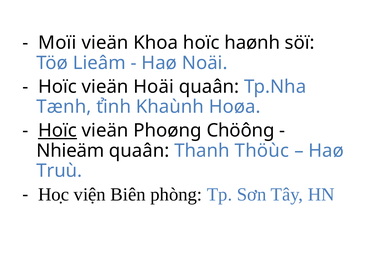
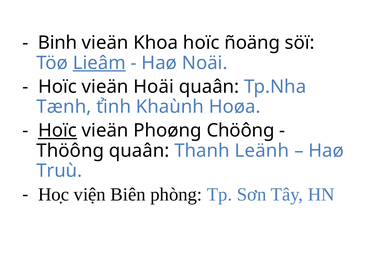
Moïi: Moïi -> Binh (58, 43)
haønh: haønh -> ñoäng (252, 43)
Lieâm underline: none -> present (99, 63)
Nhieäm: Nhieäm -> Thöông (70, 151)
Thöùc: Thöùc -> Leänh (262, 151)
